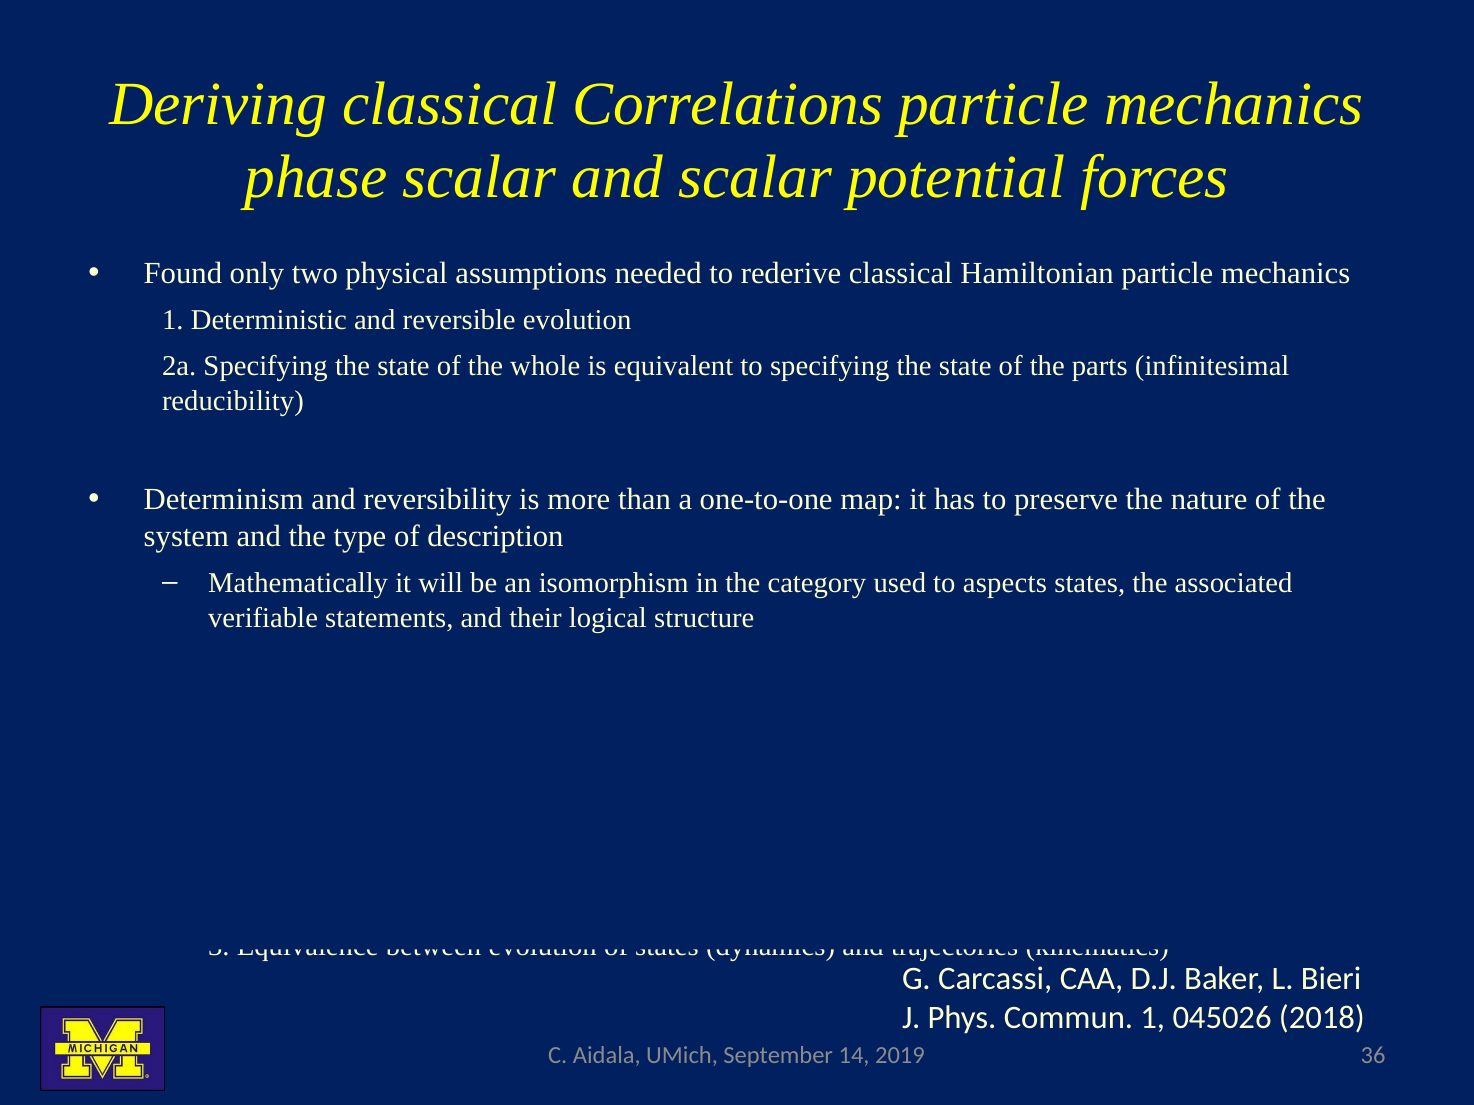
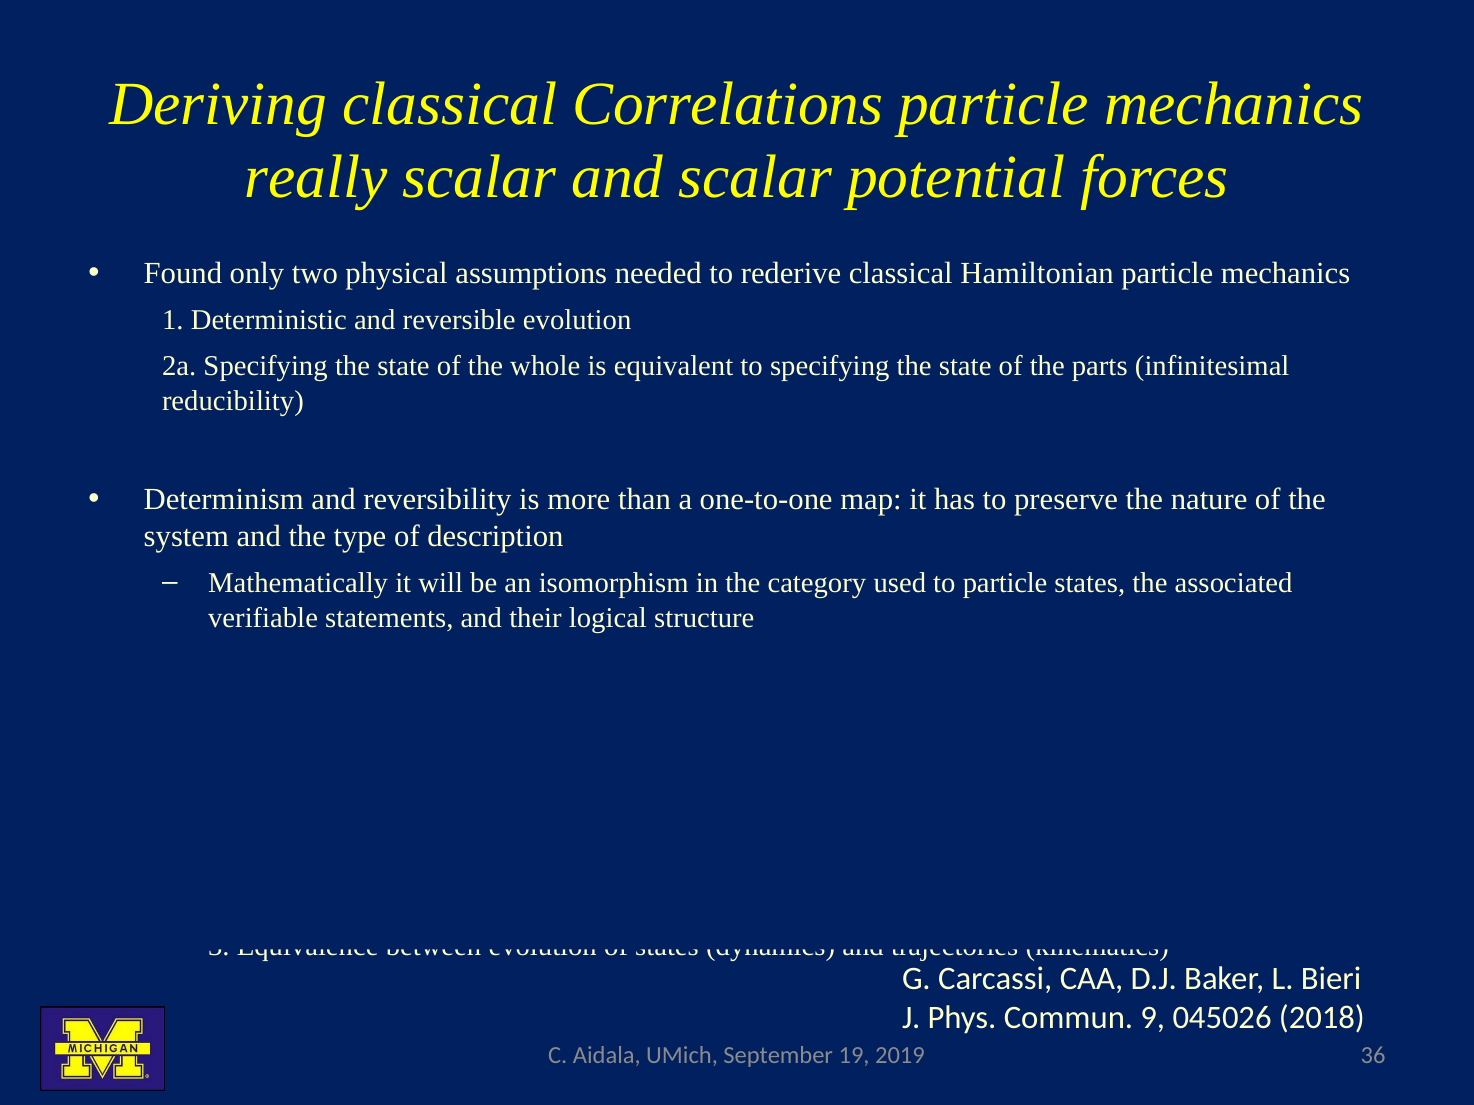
phase: phase -> really (316, 178)
to aspects: aspects -> particle (1005, 584)
Commun 1: 1 -> 9 (1153, 1018)
14: 14 -> 19 (854, 1056)
